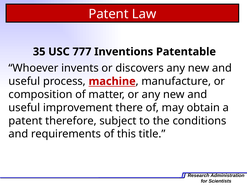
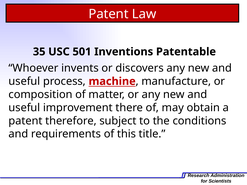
777: 777 -> 501 (82, 52)
